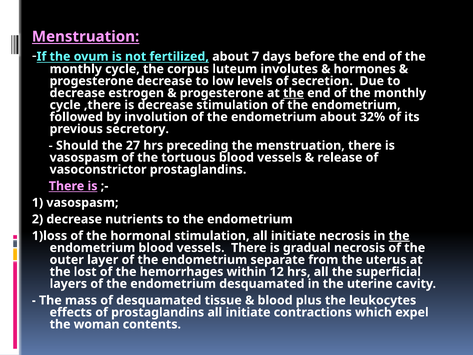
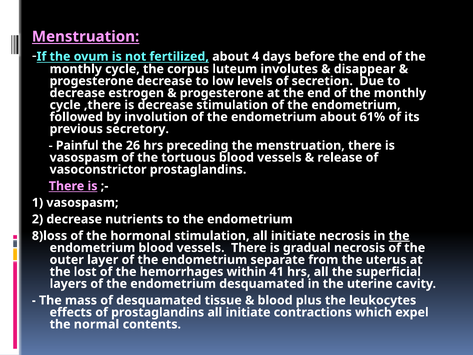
7: 7 -> 4 (256, 56)
hormones: hormones -> disappear (365, 69)
the underline: present -> none (293, 93)
32%: 32% -> 61% (372, 117)
Should: Should -> Painful (77, 145)
27: 27 -> 26 (133, 145)
1)loss: 1)loss -> 8)loss (50, 236)
12: 12 -> 41 (277, 272)
woman: woman -> normal (97, 324)
